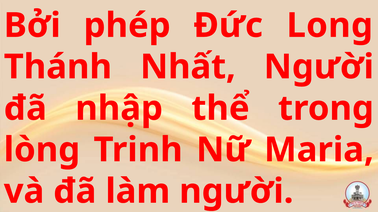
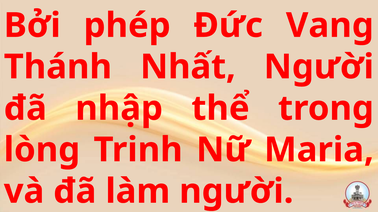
Long: Long -> Vang (330, 26)
